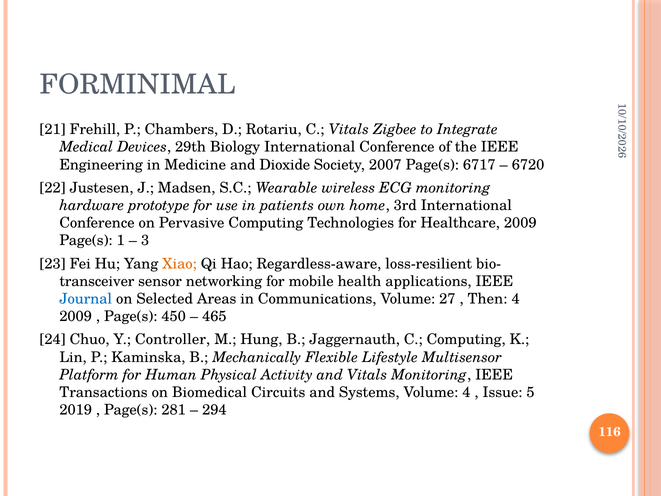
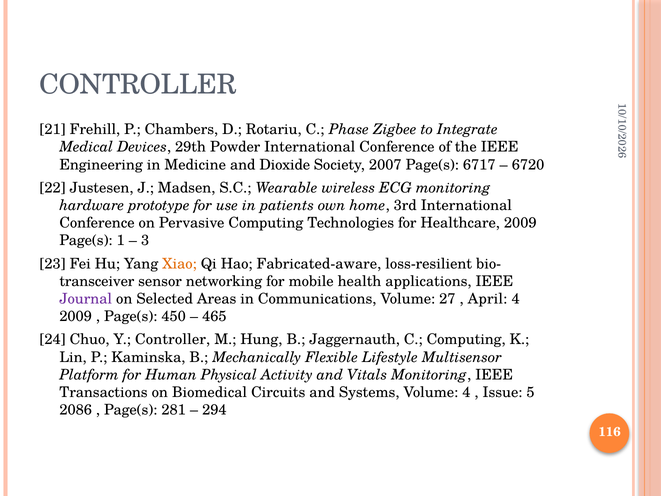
FORMINIMAL: FORMINIMAL -> CONTROLLER (138, 85)
C Vitals: Vitals -> Phase (349, 129)
Biology: Biology -> Powder (235, 147)
Regardless-aware: Regardless-aware -> Fabricated-aware (319, 264)
Journal colour: blue -> purple (86, 299)
Then: Then -> April (487, 299)
2019: 2019 -> 2086 (76, 410)
